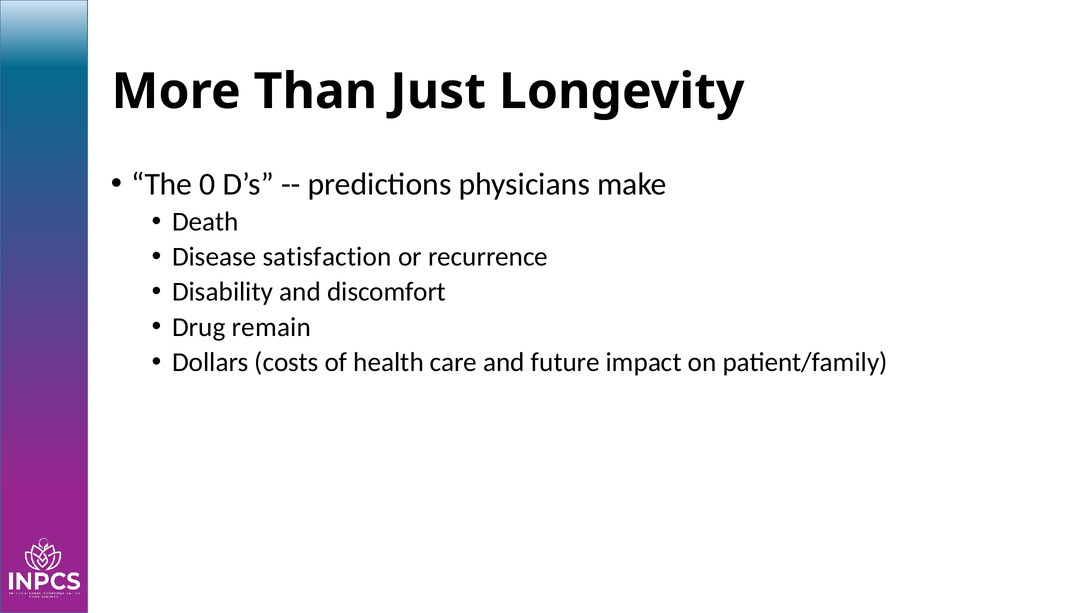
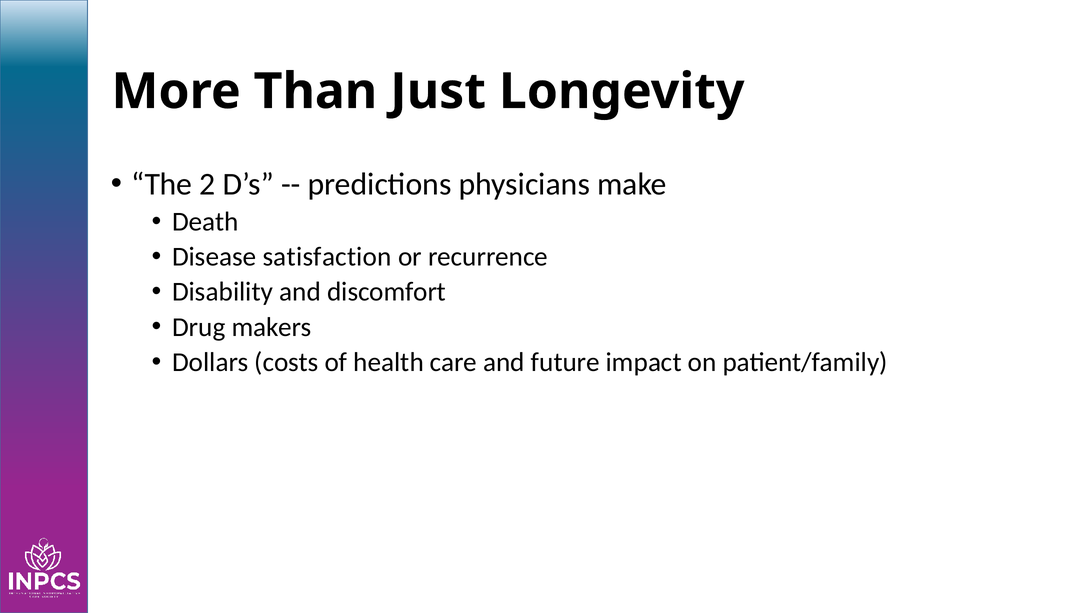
0: 0 -> 2 (208, 184)
remain: remain -> makers (272, 327)
